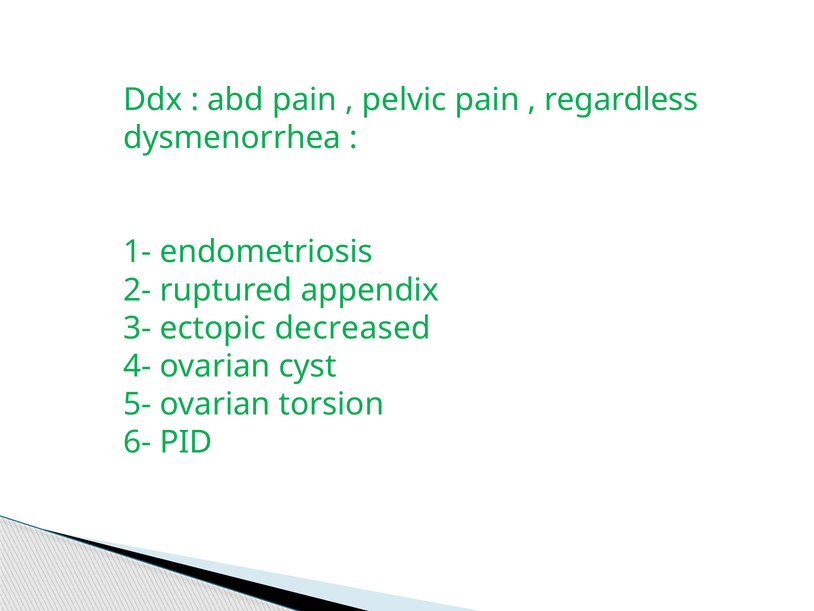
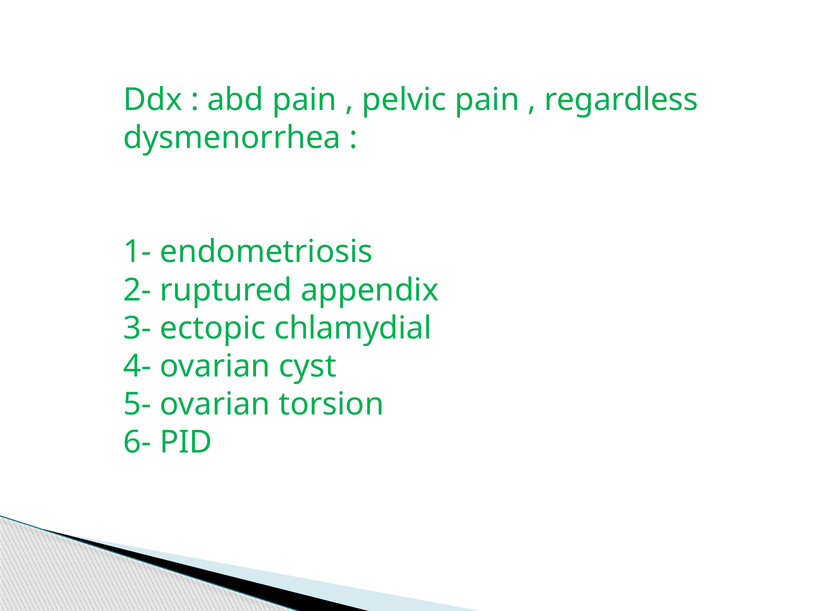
decreased: decreased -> chlamydial (353, 328)
